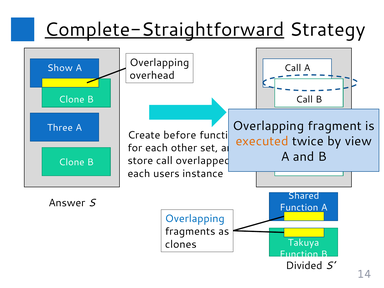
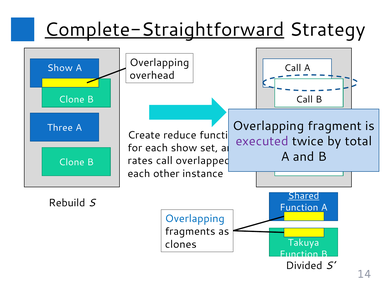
before: before -> reduce (180, 135)
executed colour: orange -> purple (262, 141)
view: view -> total (358, 141)
each other: other -> show (184, 148)
store: store -> rates (140, 161)
users: users -> other (166, 174)
Shared underline: none -> present (304, 196)
Answer: Answer -> Rebuild (67, 203)
